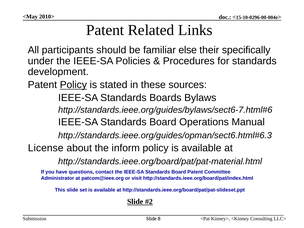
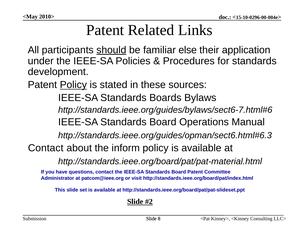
should underline: none -> present (111, 50)
specifically: specifically -> application (246, 50)
License: License -> Contact (46, 148)
